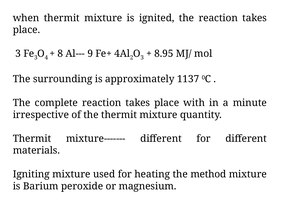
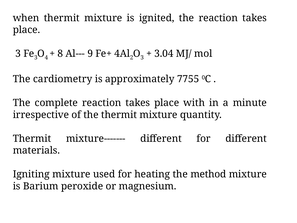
8.95: 8.95 -> 3.04 (164, 54)
surrounding: surrounding -> cardiometry (63, 79)
1137: 1137 -> 7755 (188, 79)
